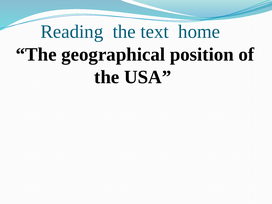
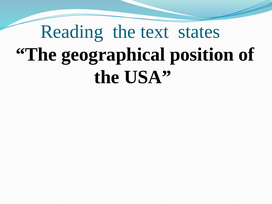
home: home -> states (199, 32)
